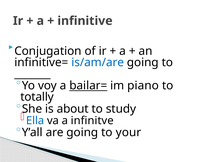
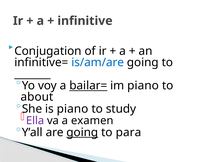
totally: totally -> about (37, 97)
is about: about -> piano (73, 109)
Ella colour: blue -> purple (35, 121)
infinitve: infinitve -> examen (92, 121)
going underline: none -> present (82, 132)
your: your -> para (128, 132)
